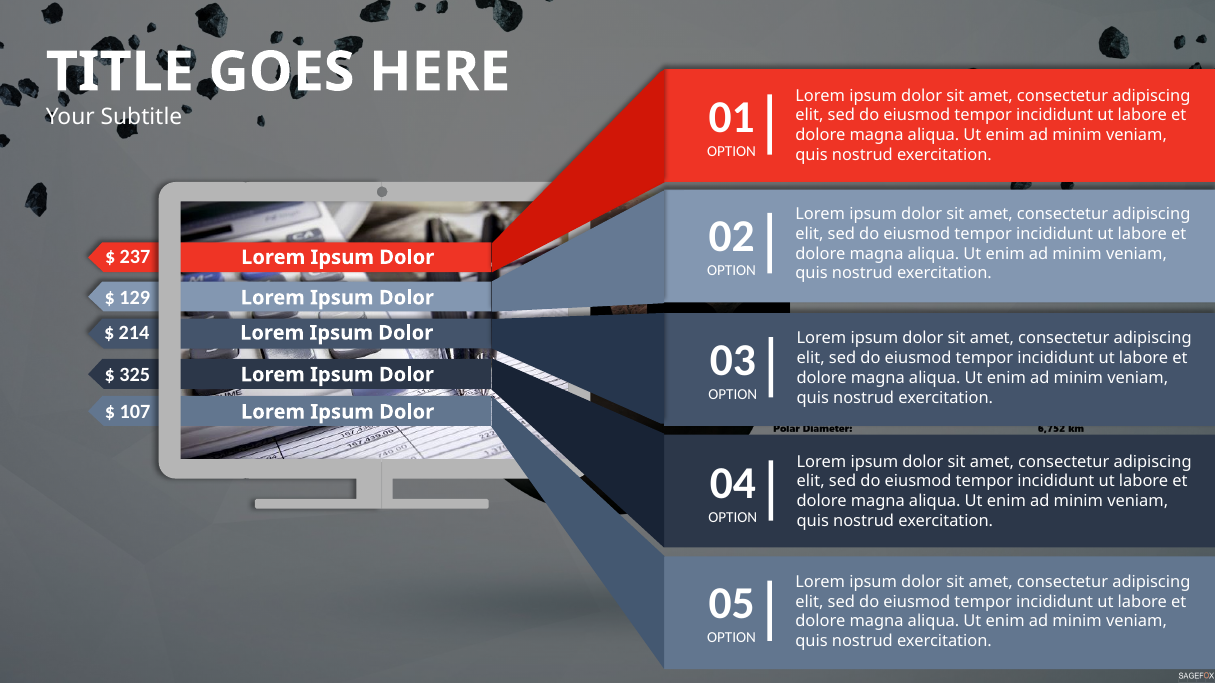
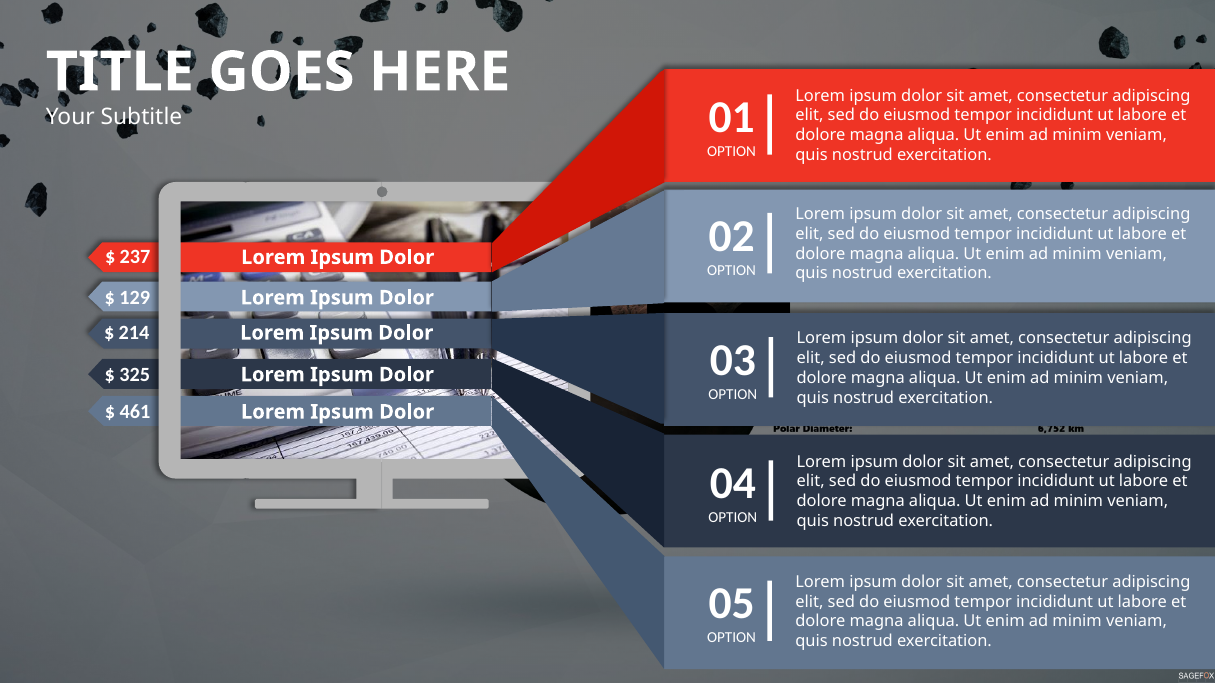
107: 107 -> 461 (135, 412)
